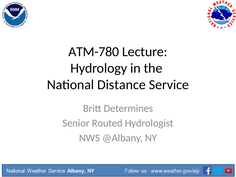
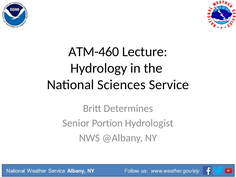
ATM-780: ATM-780 -> ATM-460 (94, 52)
Distance: Distance -> Sciences (121, 85)
Routed: Routed -> Portion (107, 123)
